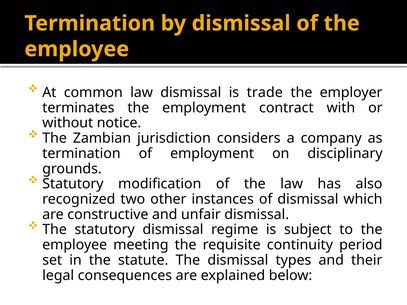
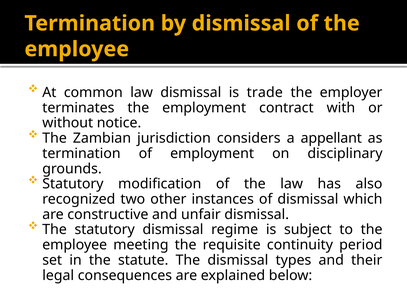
company: company -> appellant (331, 138)
